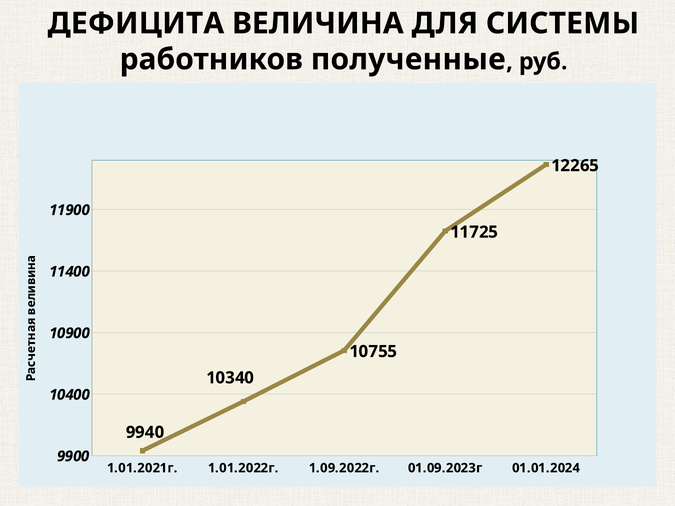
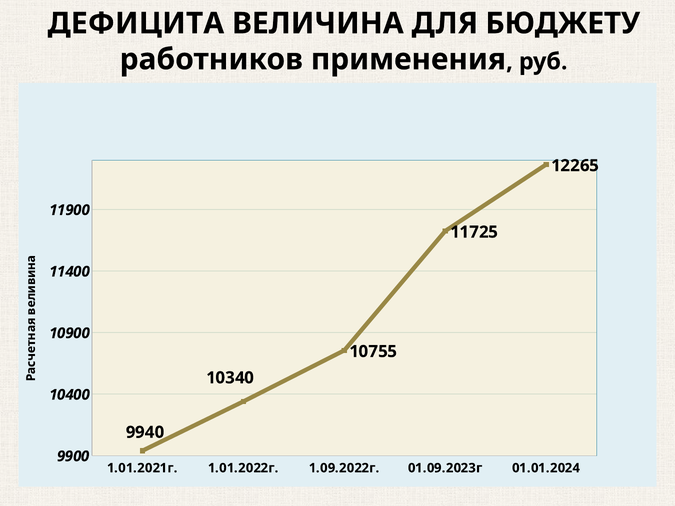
СИСТЕМЫ: СИСТЕМЫ -> БЮДЖЕТУ (563, 23)
полученные: полученные -> применения (408, 59)
